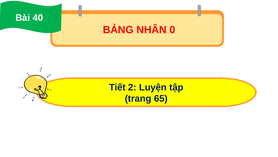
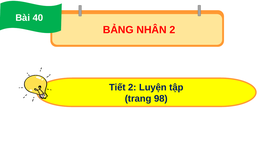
NHÂN 0: 0 -> 2 (172, 30)
65: 65 -> 98 (161, 98)
